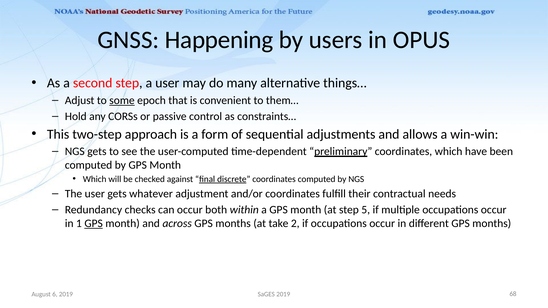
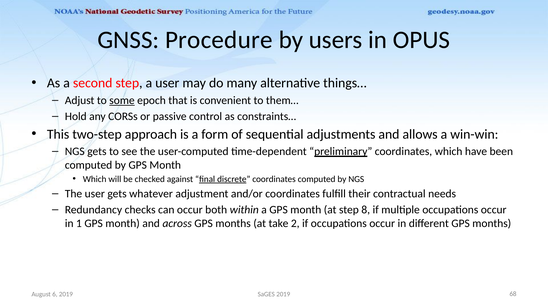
Happening: Happening -> Procedure (219, 40)
5: 5 -> 8 (366, 210)
GPS underline: present -> none (94, 224)
